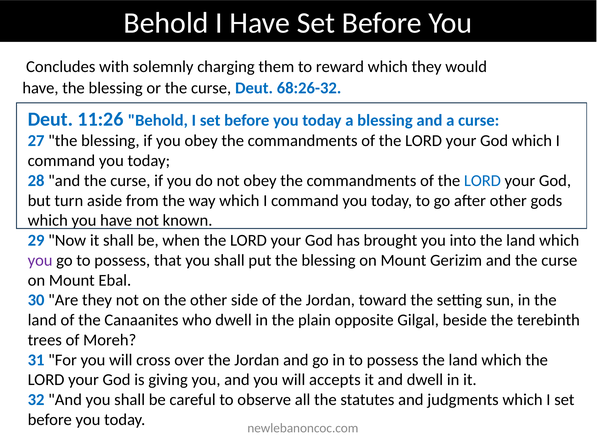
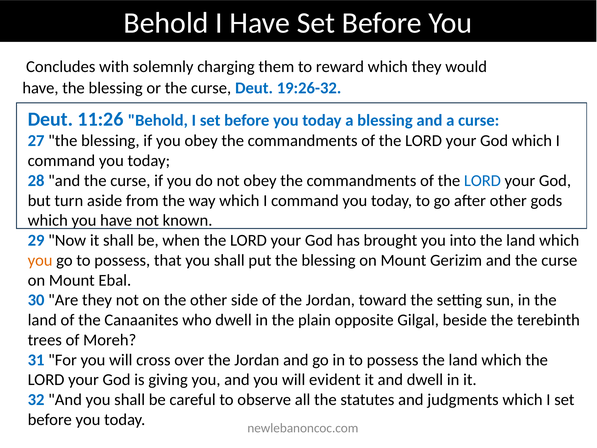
68:26-32: 68:26-32 -> 19:26-32 (309, 88)
you colour: purple -> orange (40, 260)
accepts: accepts -> evident (335, 380)
